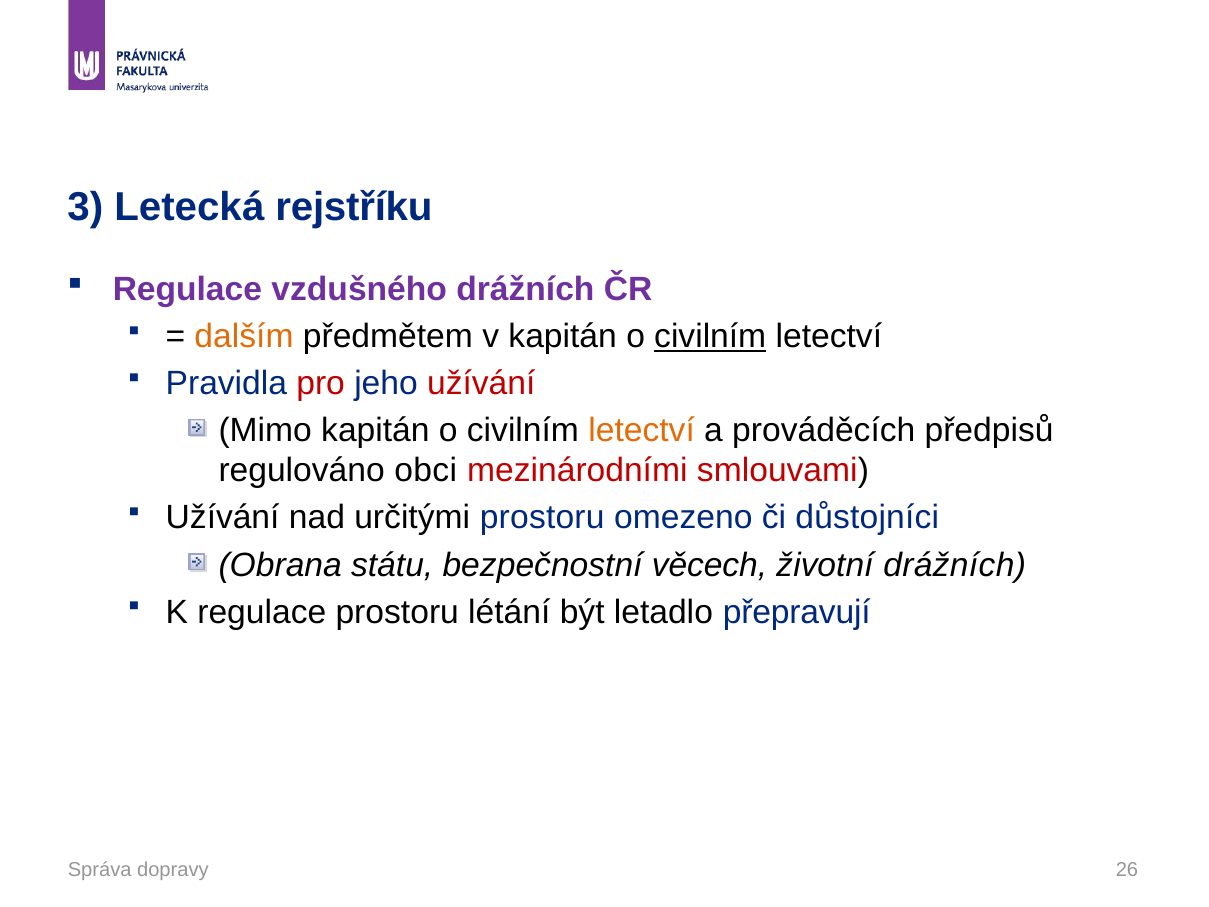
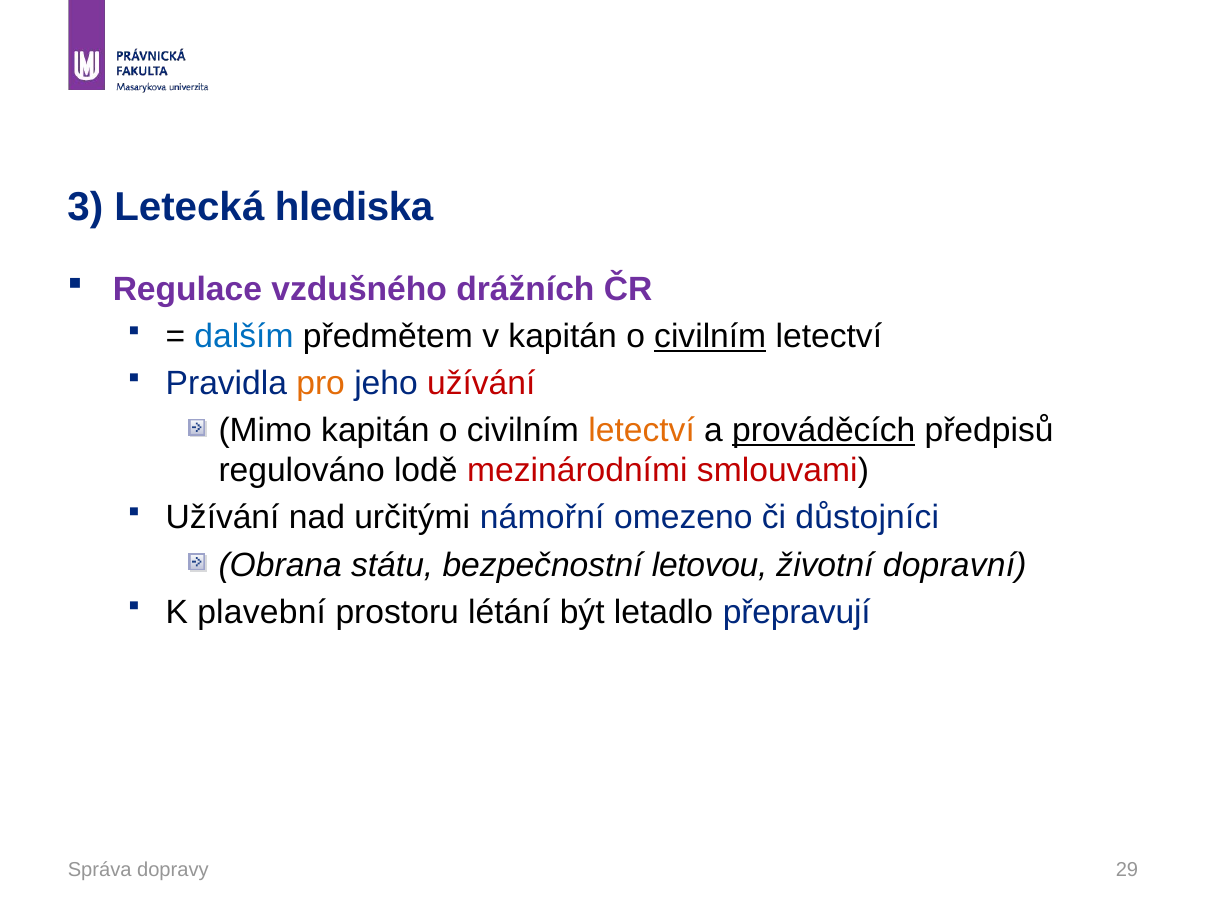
rejstříku: rejstříku -> hlediska (354, 207)
dalším colour: orange -> blue (244, 336)
pro colour: red -> orange (321, 383)
prováděcích underline: none -> present (824, 430)
obci: obci -> lodě (426, 471)
určitými prostoru: prostoru -> námořní (542, 518)
věcech: věcech -> letovou (710, 565)
životní drážních: drážních -> dopravní (955, 565)
K regulace: regulace -> plavební (262, 612)
26: 26 -> 29 (1127, 870)
